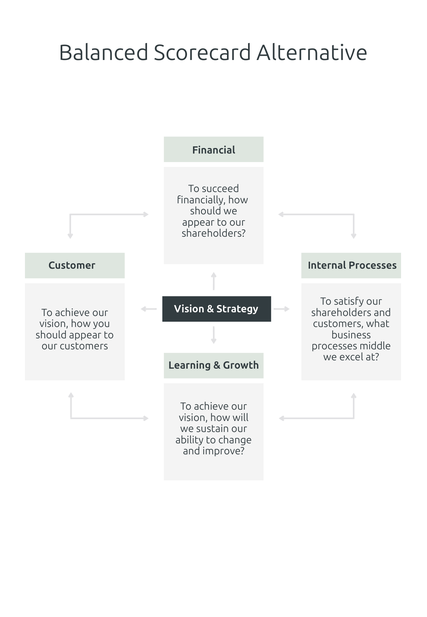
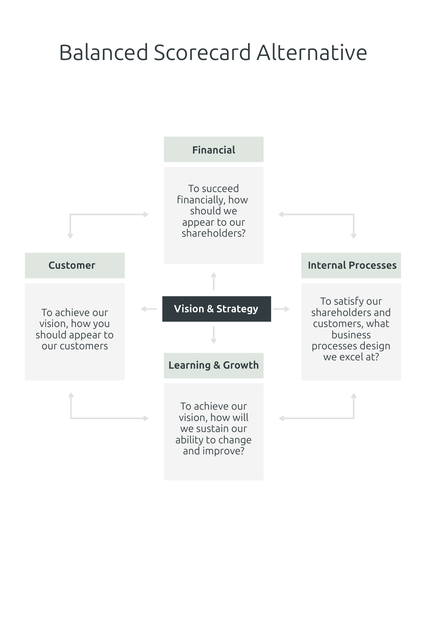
middle: middle -> design (375, 346)
